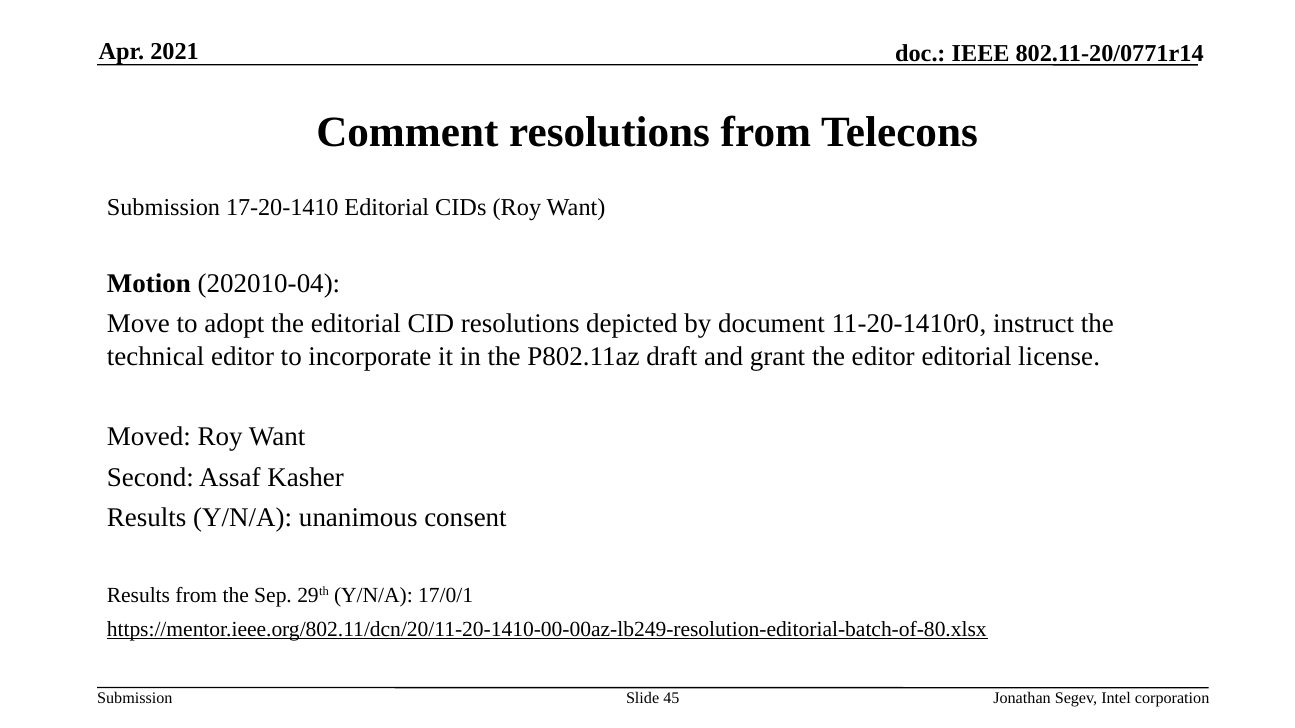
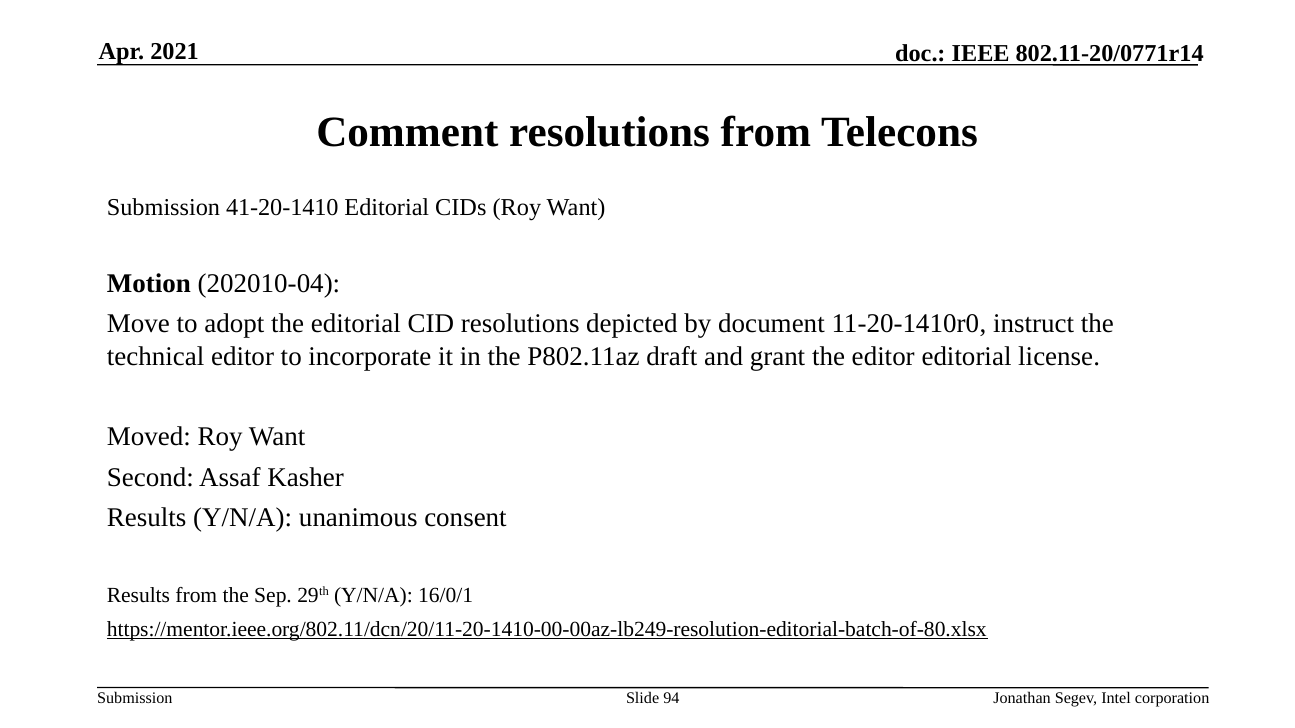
17-20-1410: 17-20-1410 -> 41-20-1410 (282, 207)
17/0/1: 17/0/1 -> 16/0/1 (446, 596)
45: 45 -> 94 (671, 699)
